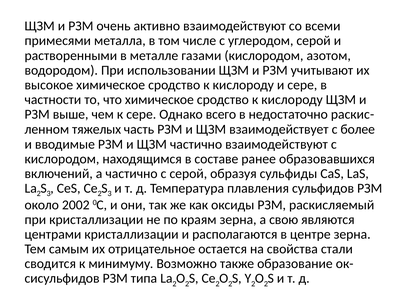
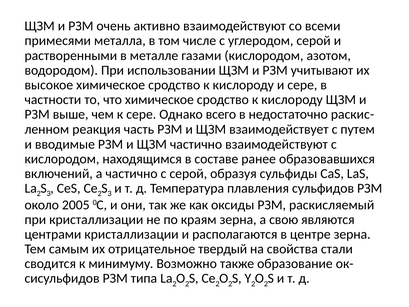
тяжелых: тяжелых -> реакция (96, 129)
более: более -> путем (358, 129)
2002: 2002 -> 2005 (76, 205)
остается: остается -> твердый (223, 249)
